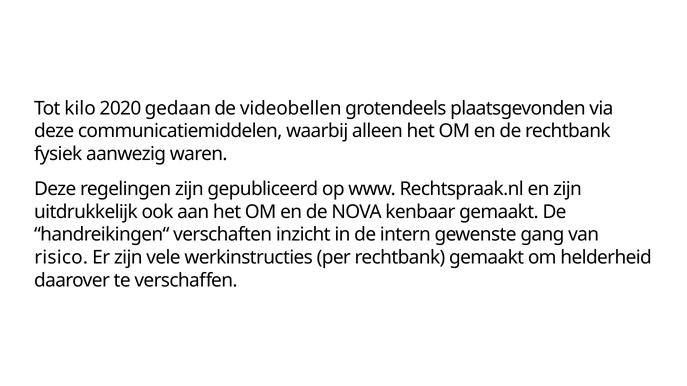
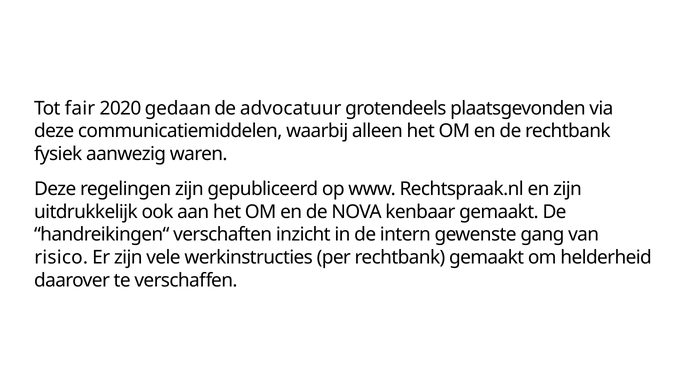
kilo: kilo -> fair (80, 108)
videobellen: videobellen -> advocatuur (291, 108)
